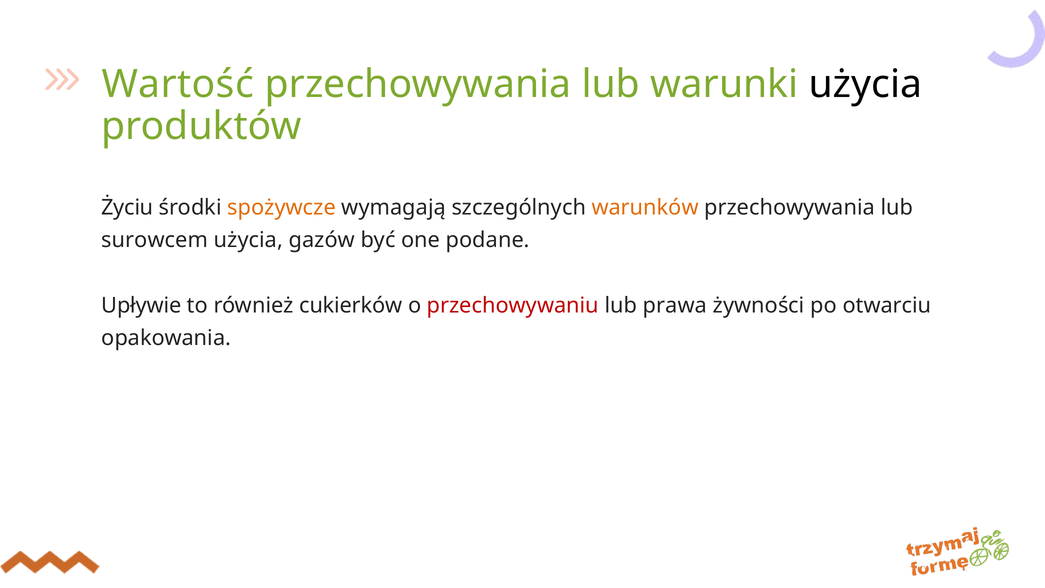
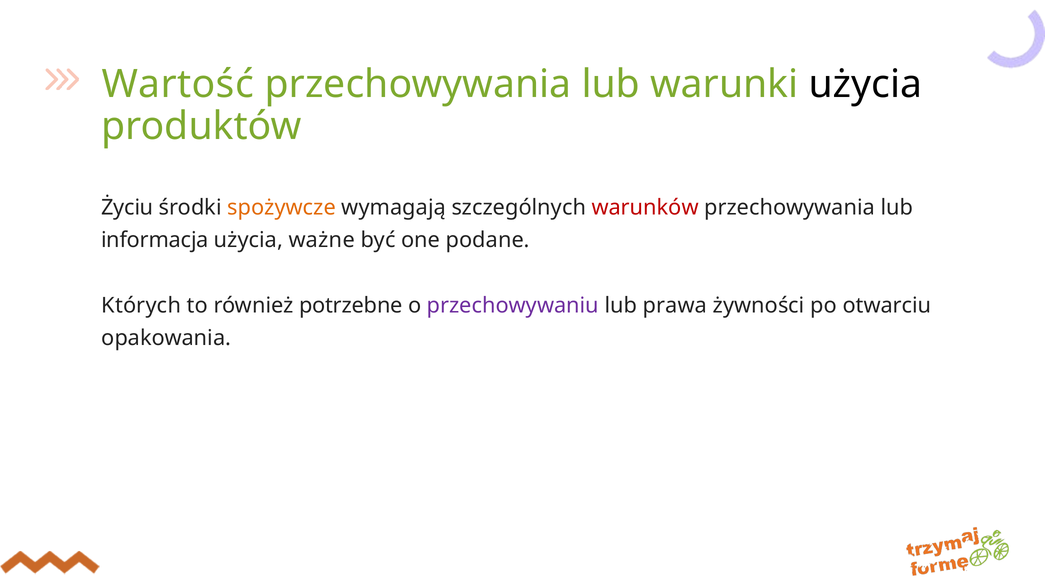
warunków colour: orange -> red (645, 208)
surowcem: surowcem -> informacja (155, 240)
gazów: gazów -> ważne (322, 240)
Upływie: Upływie -> Których (141, 306)
cukierków: cukierków -> potrzebne (351, 306)
przechowywaniu colour: red -> purple (513, 306)
